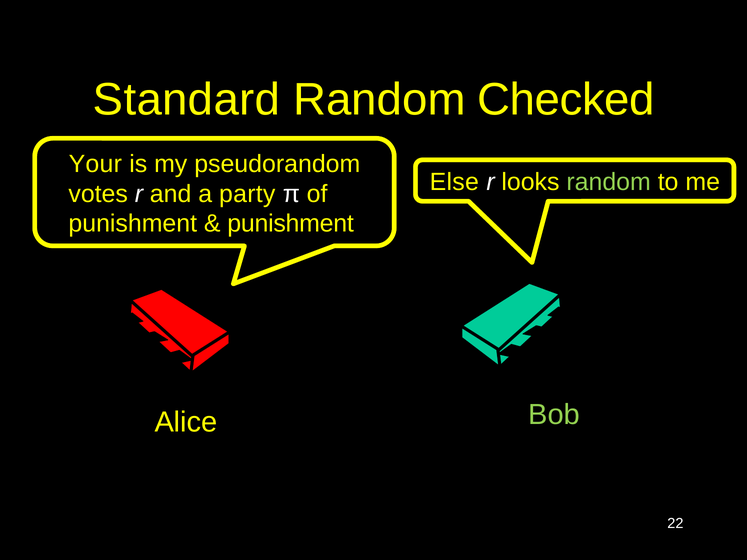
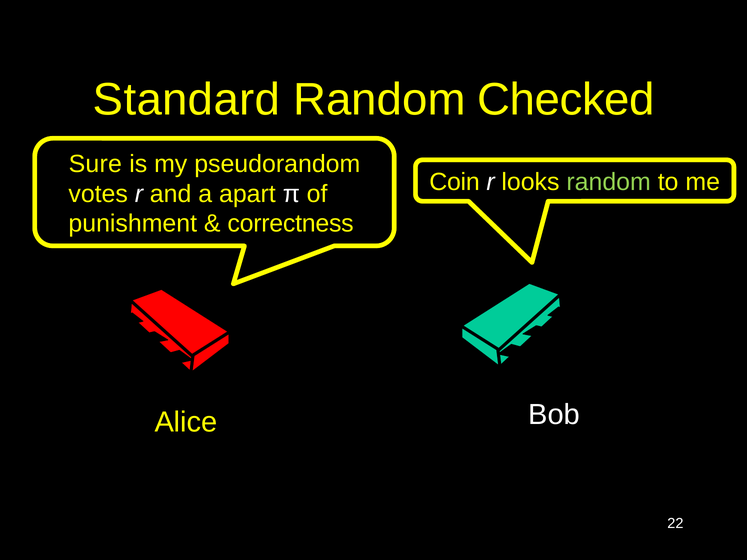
Your: Your -> Sure (95, 164)
Else: Else -> Coin (455, 182)
party: party -> apart (247, 194)
punishment: punishment -> correctness (291, 224)
Bob colour: light green -> white (554, 415)
